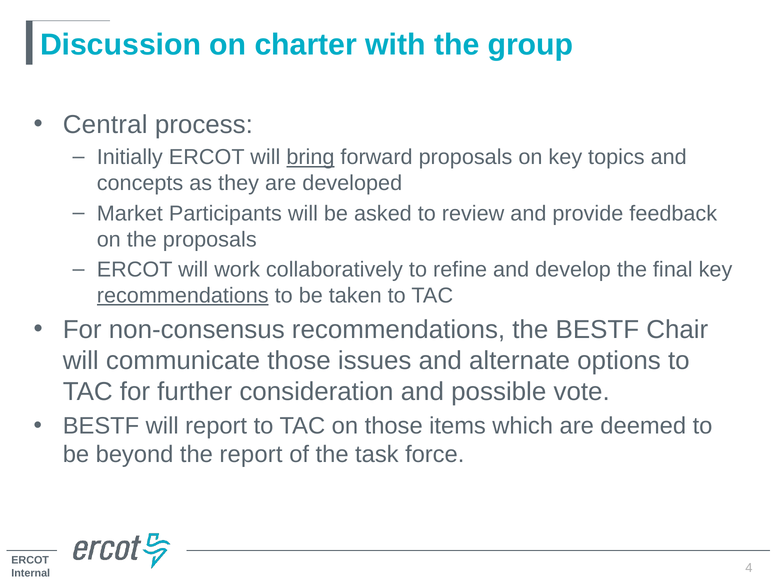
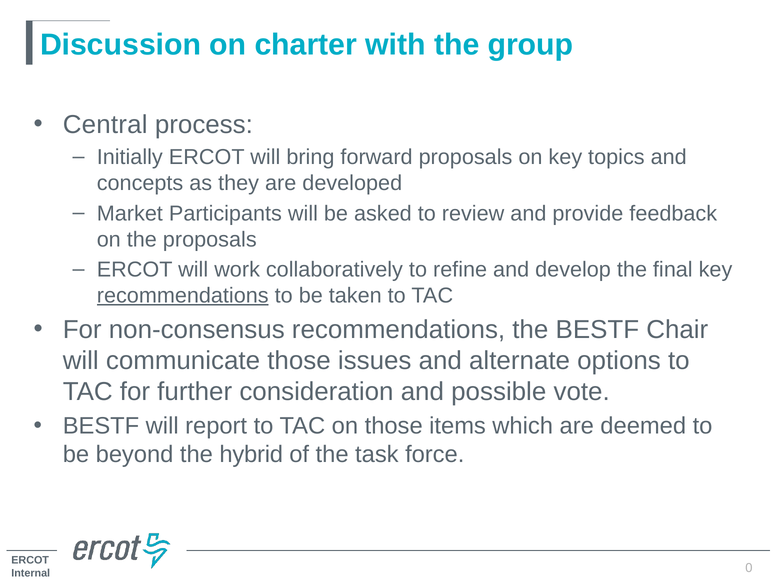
bring underline: present -> none (310, 157)
the report: report -> hybrid (251, 455)
4: 4 -> 0 (749, 569)
